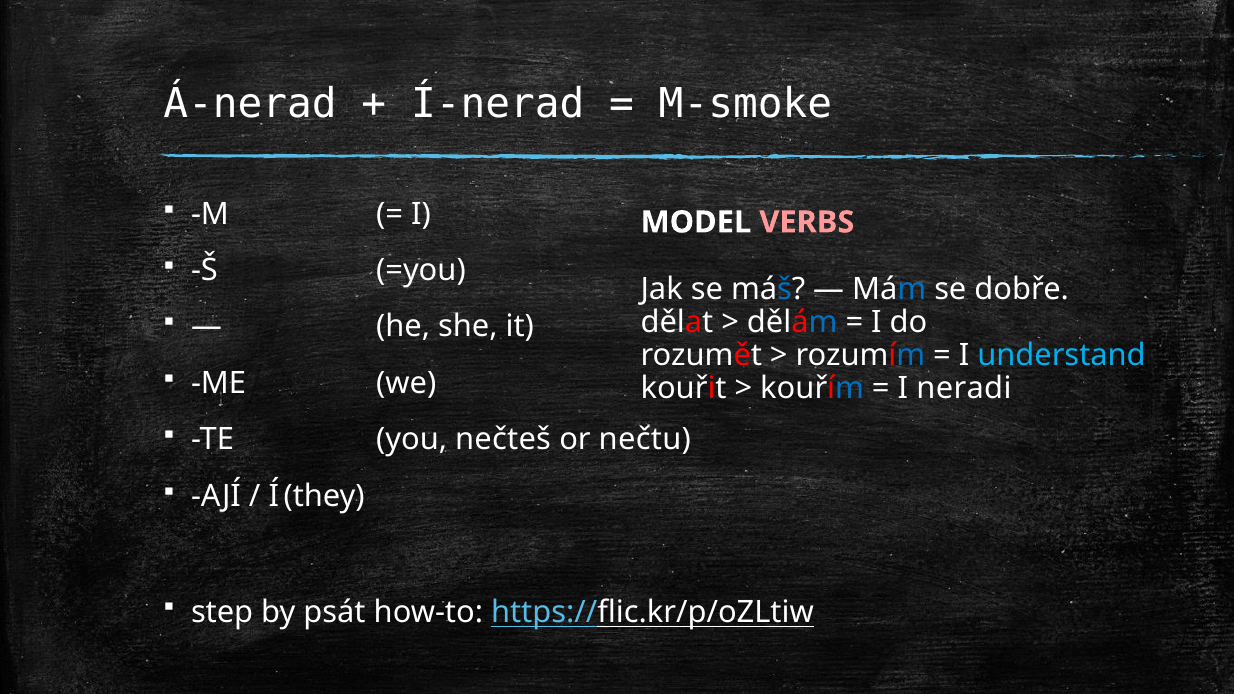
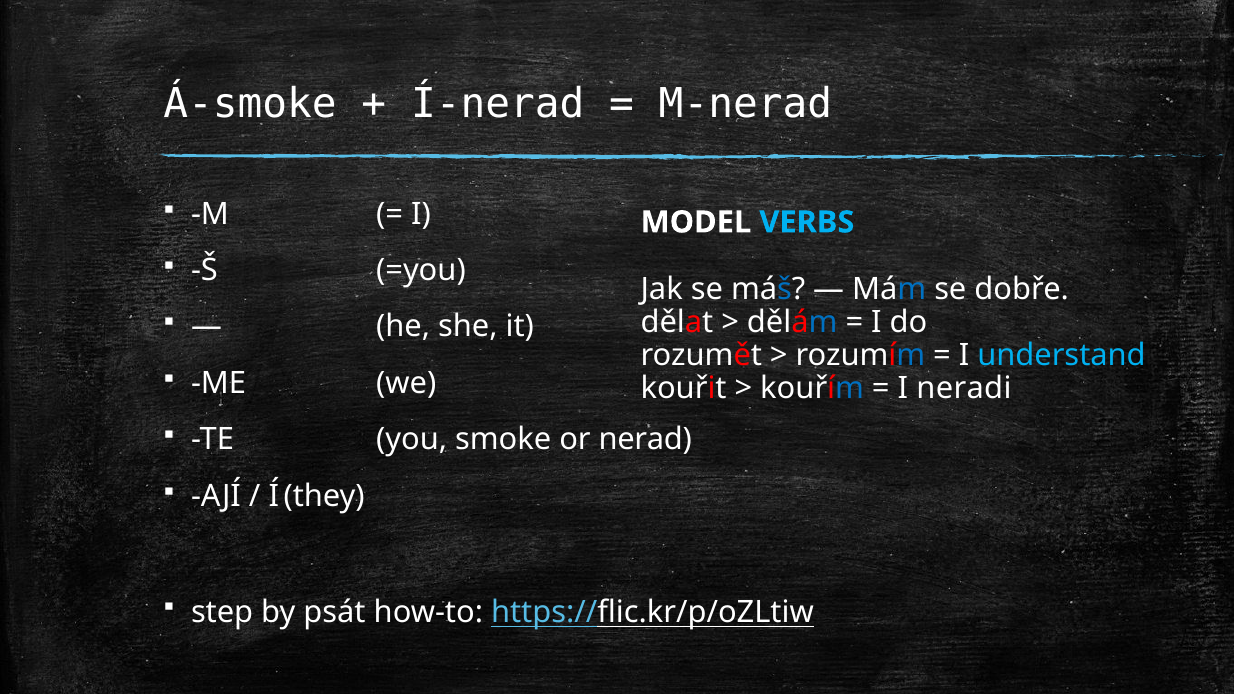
Á-nerad: Á-nerad -> Á-smoke (250, 104)
M-smoke: M-smoke -> M-nerad (745, 104)
VERBS colour: pink -> light blue (807, 222)
nečteš: nečteš -> smoke (503, 440)
nečtu: nečtu -> nerad (645, 440)
